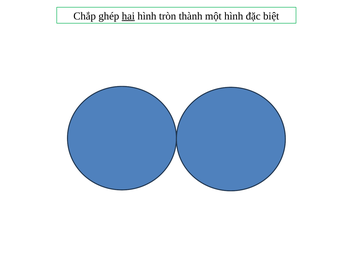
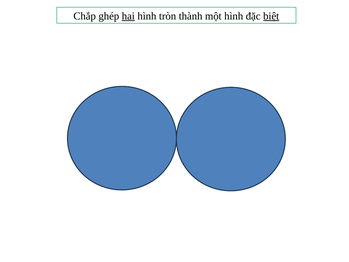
biệt underline: none -> present (271, 16)
